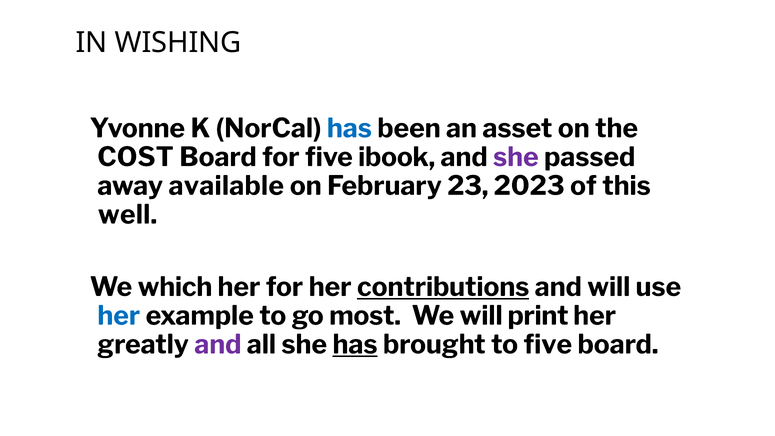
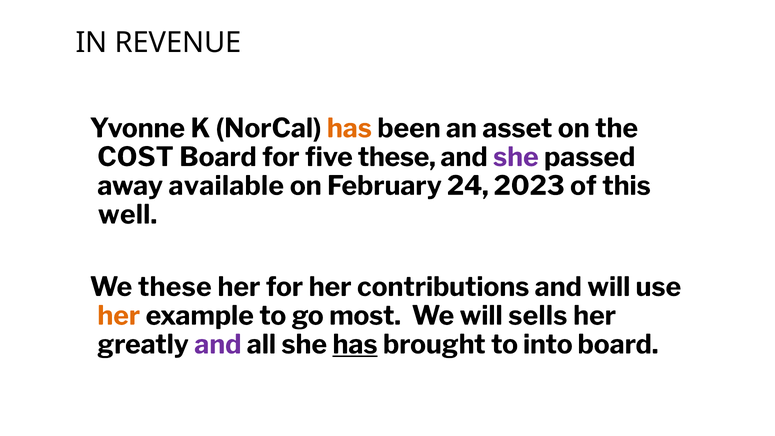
WISHING: WISHING -> REVENUE (178, 43)
has colour: blue -> orange (349, 128)
five ibook: ibook -> these (397, 157)
23: 23 -> 24 (468, 186)
We which: which -> these (175, 287)
contributions underline: present -> none (443, 287)
her colour: blue -> orange (119, 316)
print: print -> sells (538, 316)
to five: five -> into (548, 345)
